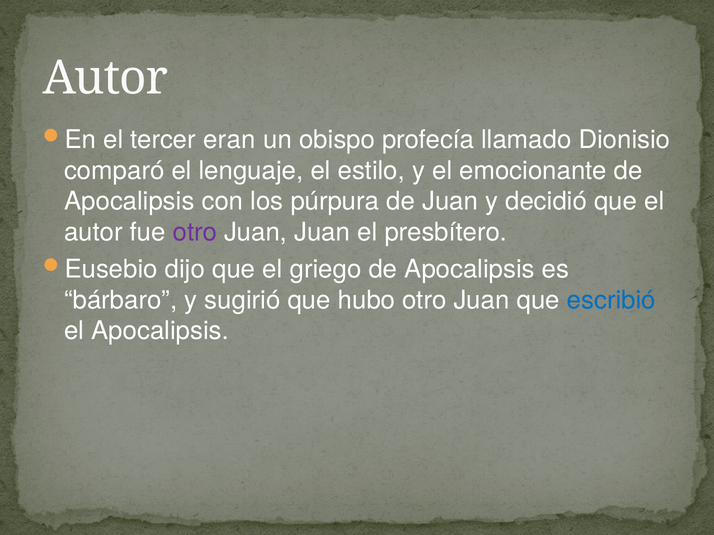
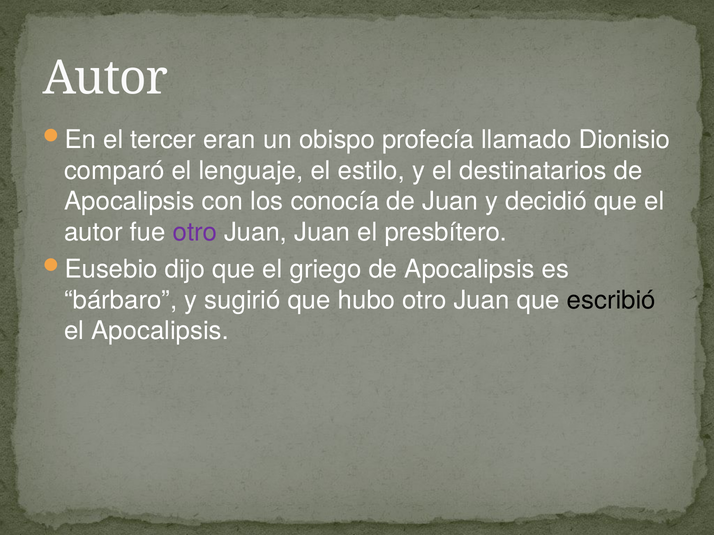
emocionante: emocionante -> destinatarios (533, 171)
púrpura: púrpura -> conocía (335, 202)
escribió colour: blue -> black (611, 300)
